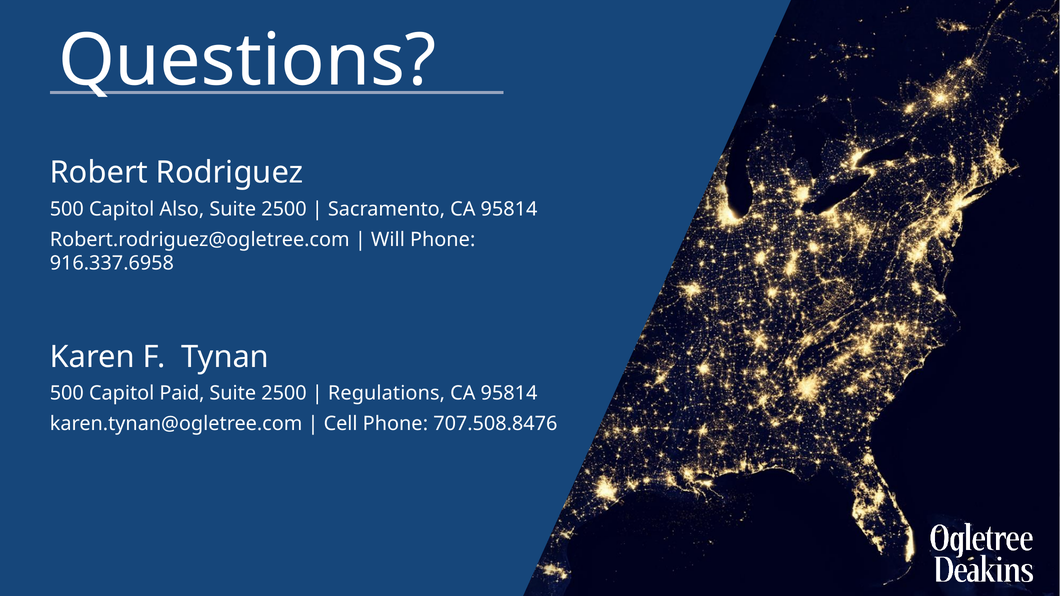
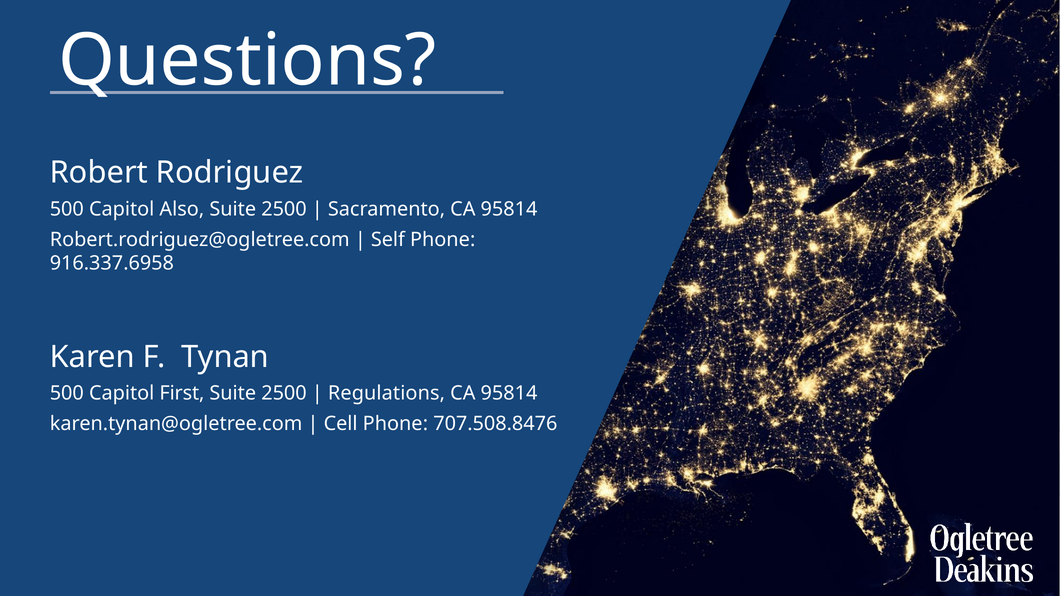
Will: Will -> Self (388, 240)
Paid: Paid -> First (182, 393)
